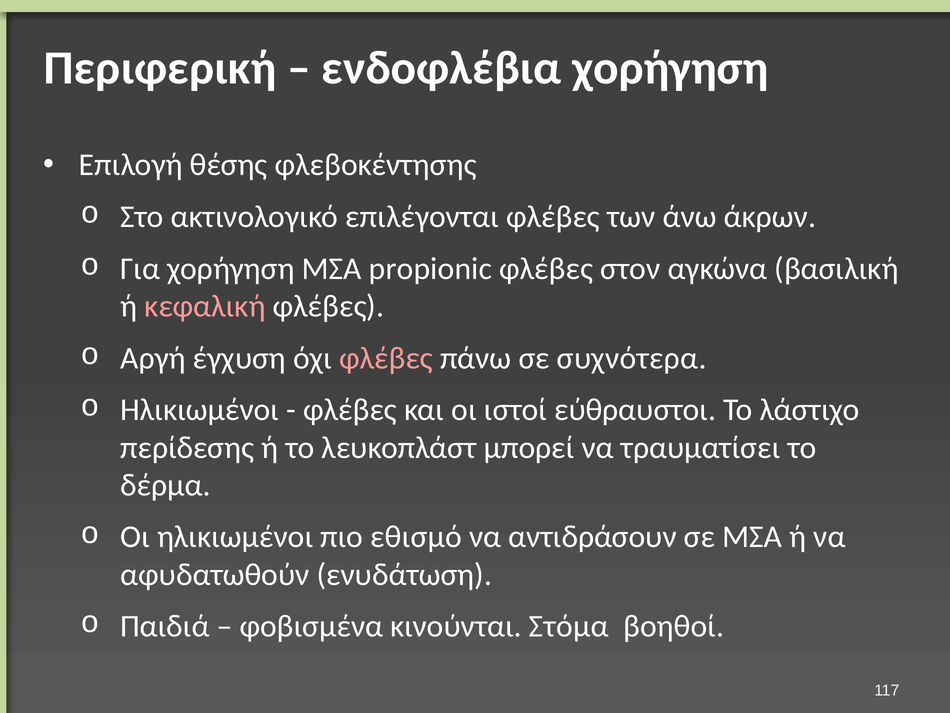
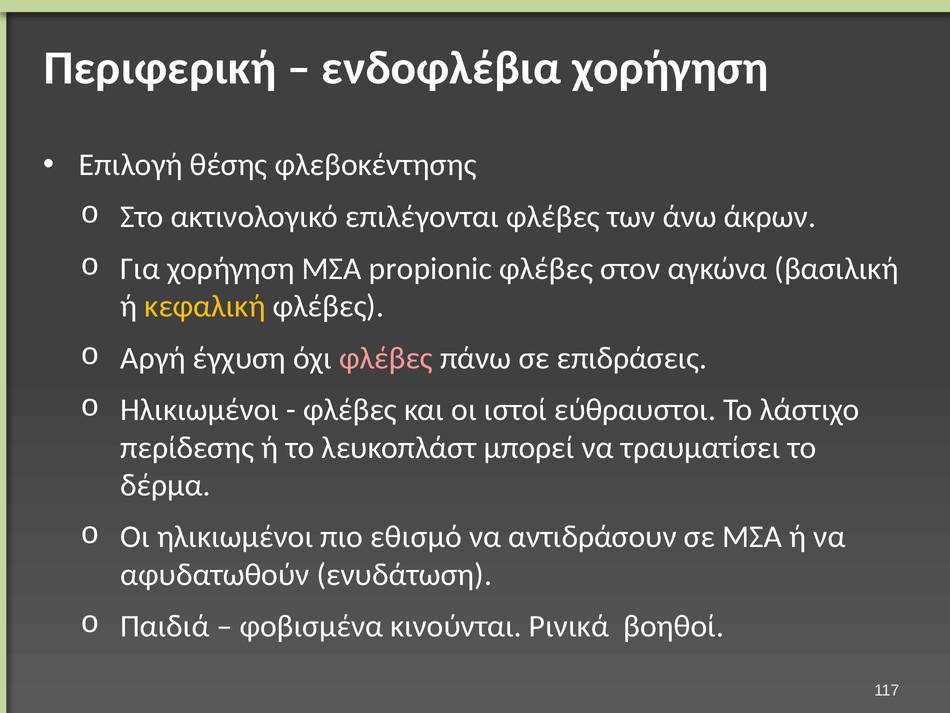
κεφαλική colour: pink -> yellow (205, 306)
συχνότερα: συχνότερα -> επιδράσεις (632, 358)
Στόμα: Στόμα -> Ρινικά (569, 626)
